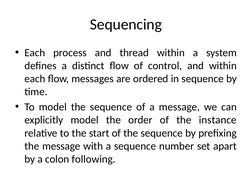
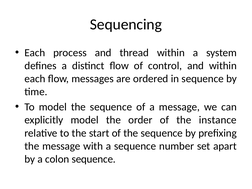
colon following: following -> sequence (94, 159)
